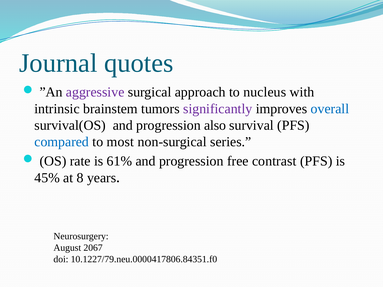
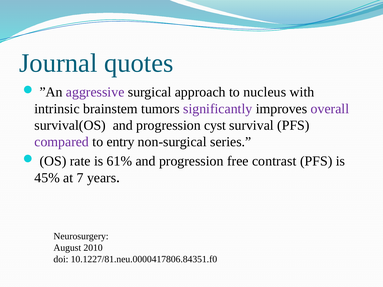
overall colour: blue -> purple (330, 109)
also: also -> cyst (215, 125)
compared colour: blue -> purple (62, 142)
most: most -> entry (121, 142)
8: 8 -> 7 (80, 178)
2067: 2067 -> 2010 (93, 248)
10.1227/79.neu.0000417806.84351.f0: 10.1227/79.neu.0000417806.84351.f0 -> 10.1227/81.neu.0000417806.84351.f0 (144, 259)
